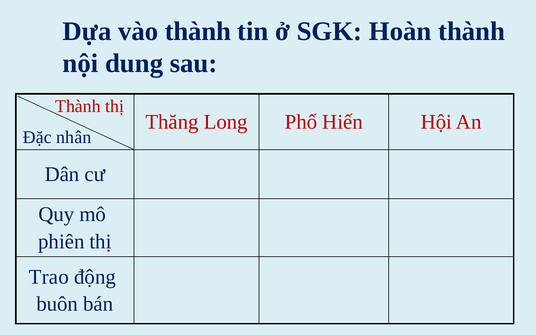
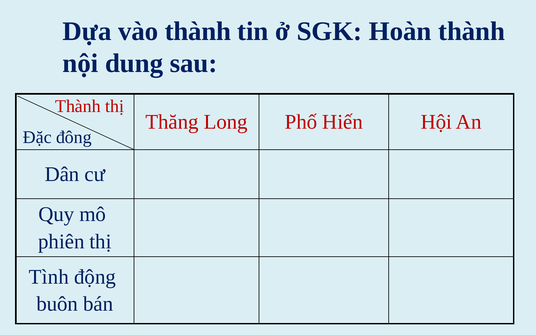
nhân: nhân -> đông (74, 137)
Trao: Trao -> Tình (49, 277)
